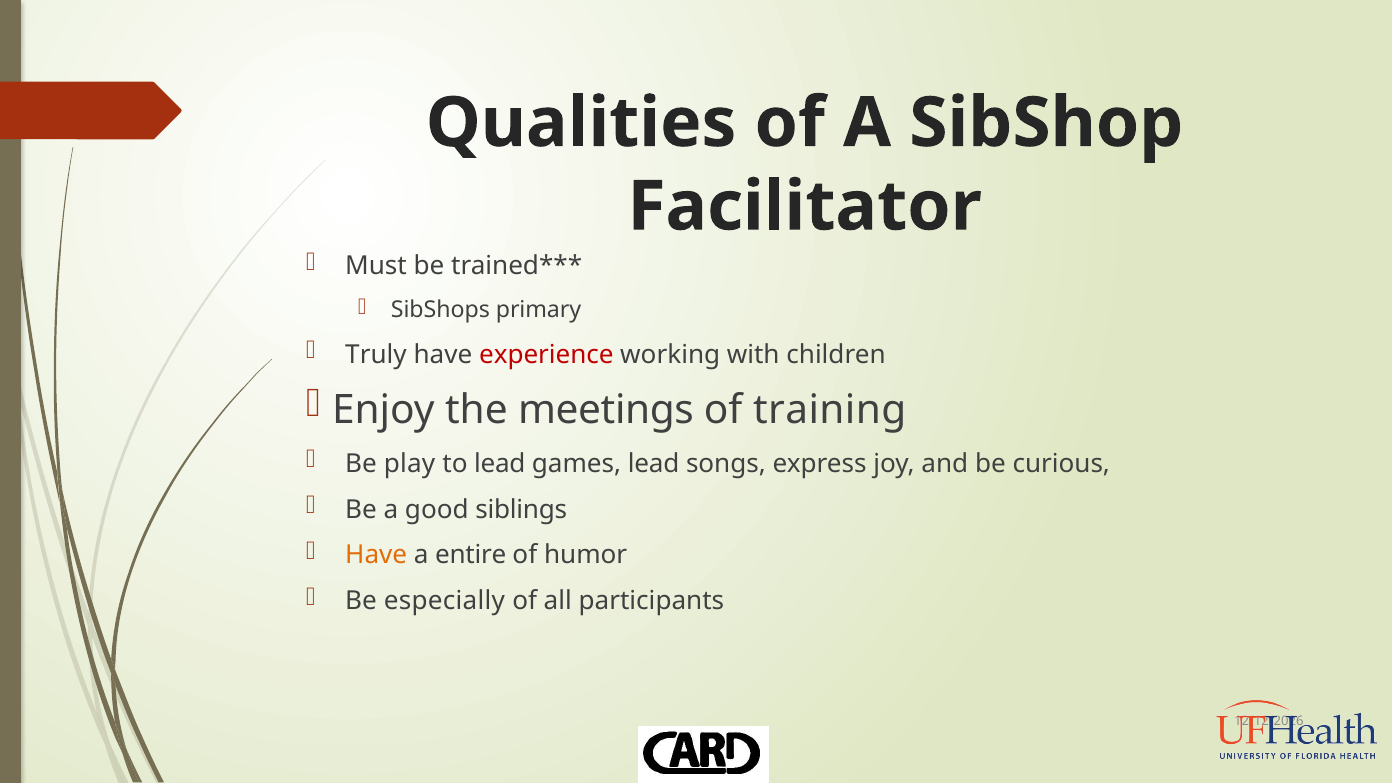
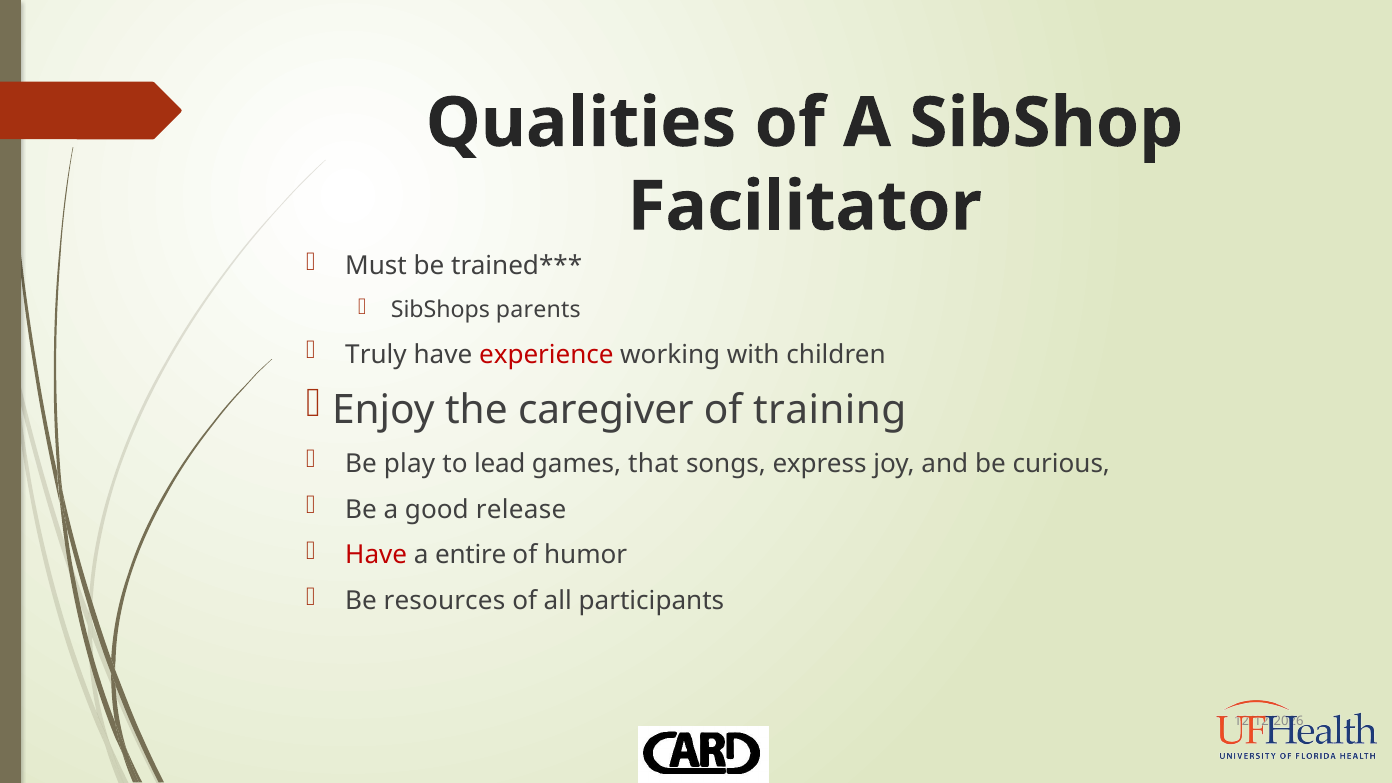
primary: primary -> parents (538, 310)
meetings: meetings -> caregiver (606, 410)
games lead: lead -> that (653, 464)
siblings: siblings -> release (521, 509)
Have colour: orange -> red (376, 555)
especially: especially -> resources (444, 601)
